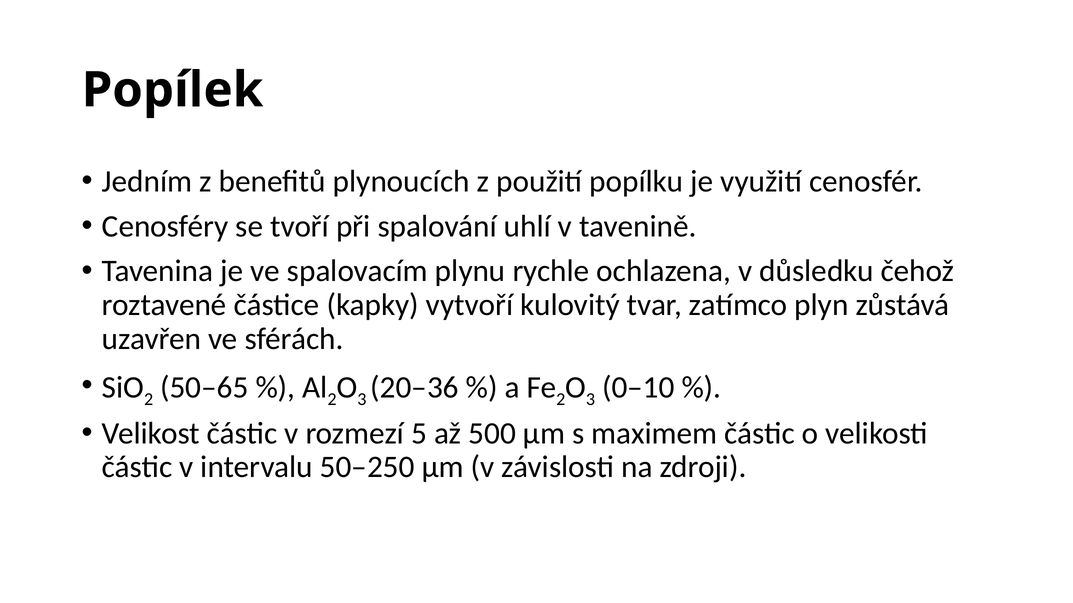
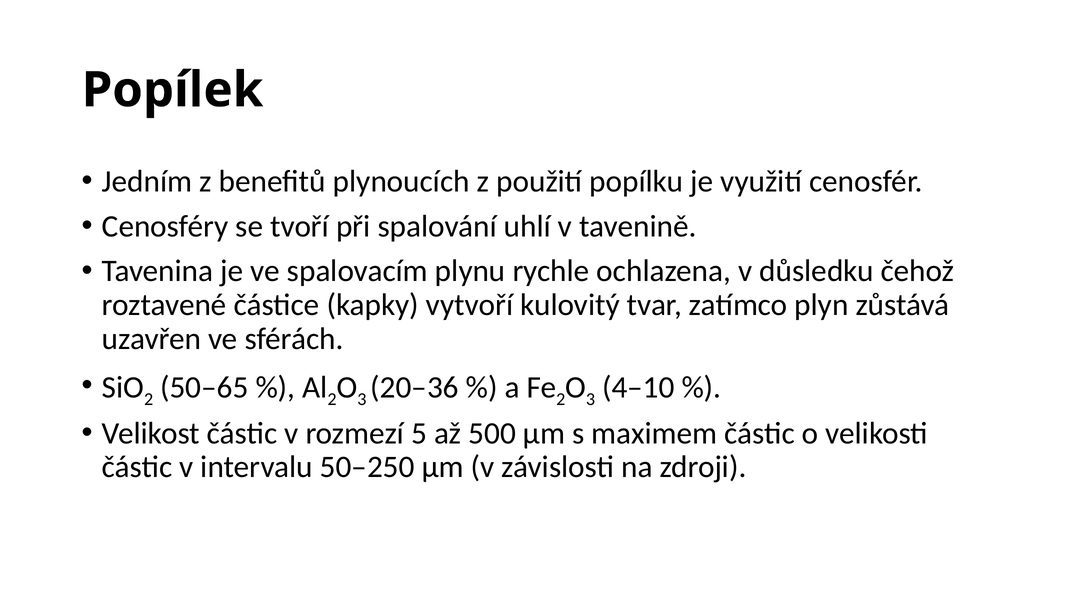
0–10: 0–10 -> 4–10 (638, 388)
